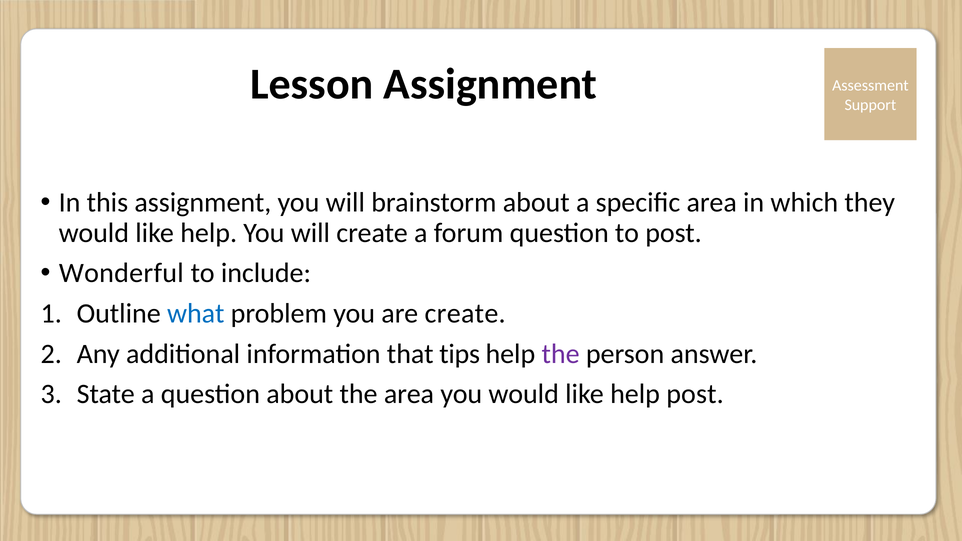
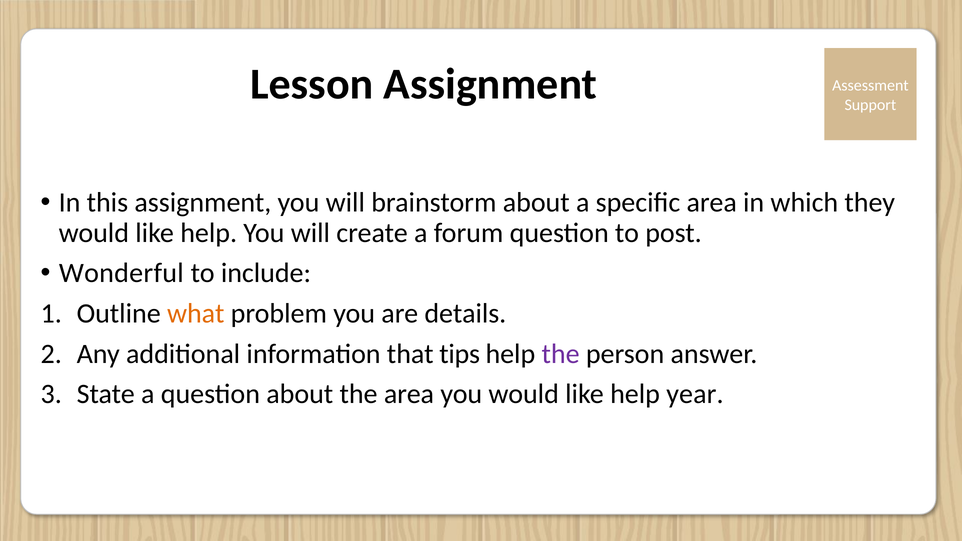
what colour: blue -> orange (196, 314)
are create: create -> details (465, 314)
help post: post -> year (695, 394)
